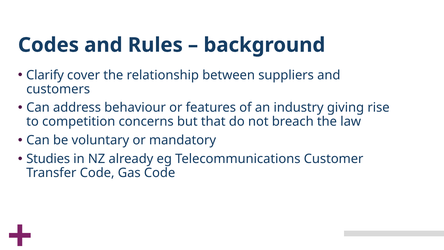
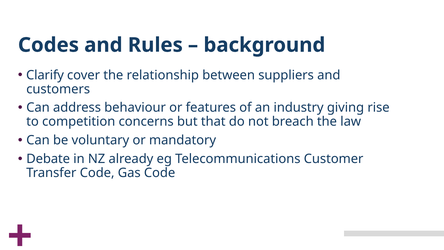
Studies: Studies -> Debate (48, 159)
